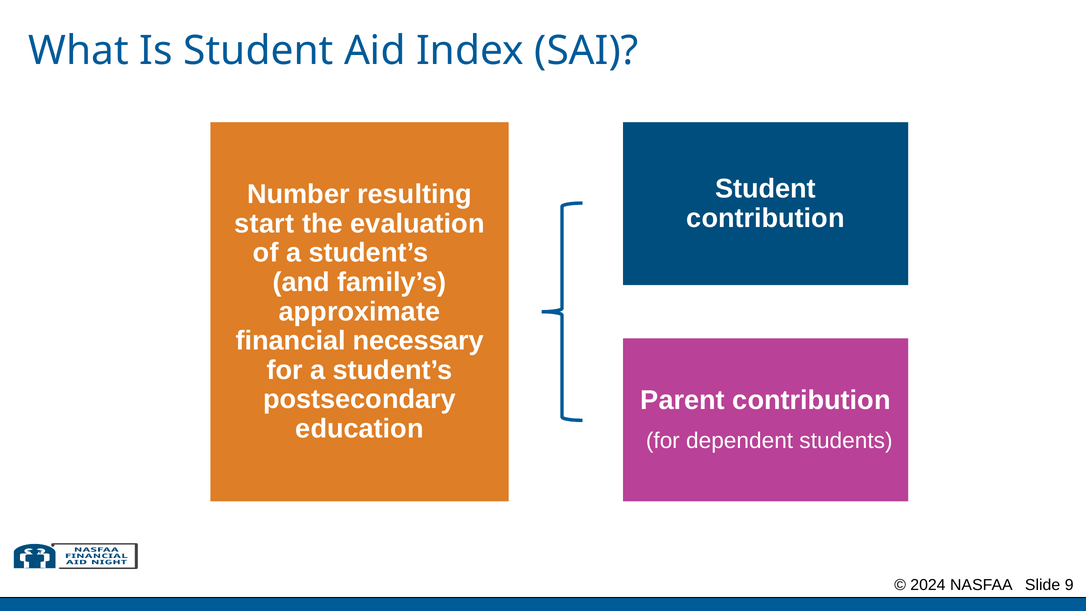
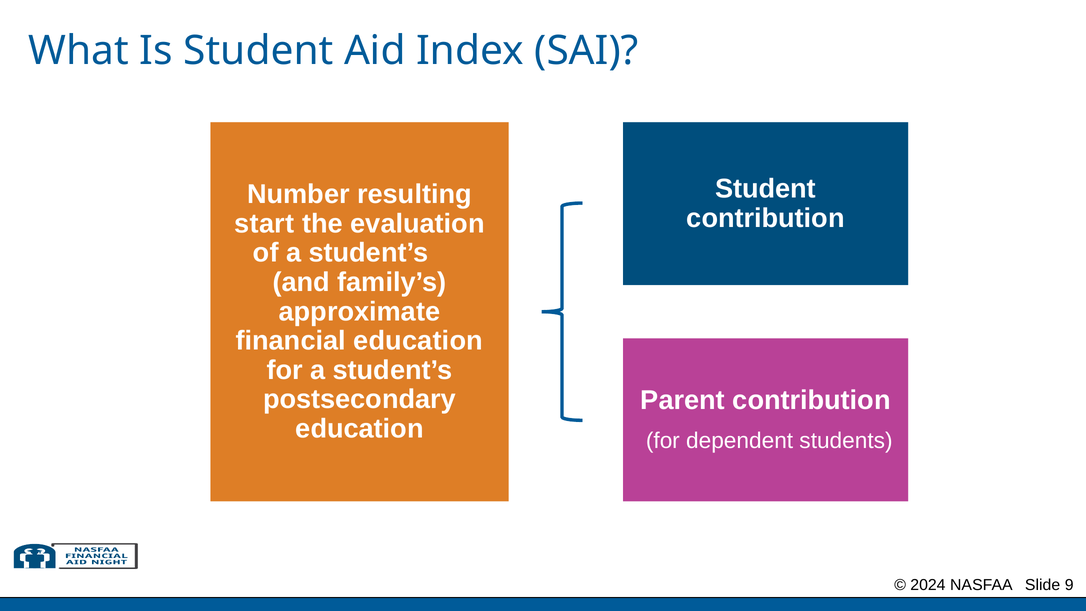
financial necessary: necessary -> education (418, 341)
